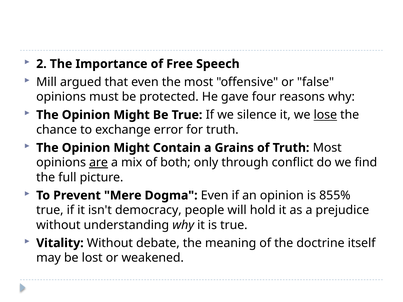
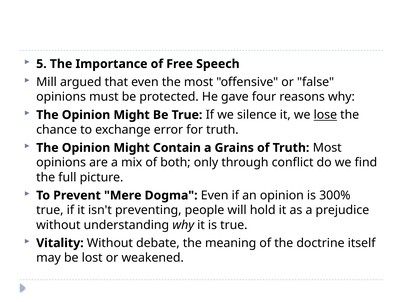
2: 2 -> 5 (41, 64)
are underline: present -> none (99, 163)
855%: 855% -> 300% (335, 196)
democracy: democracy -> preventing (148, 210)
